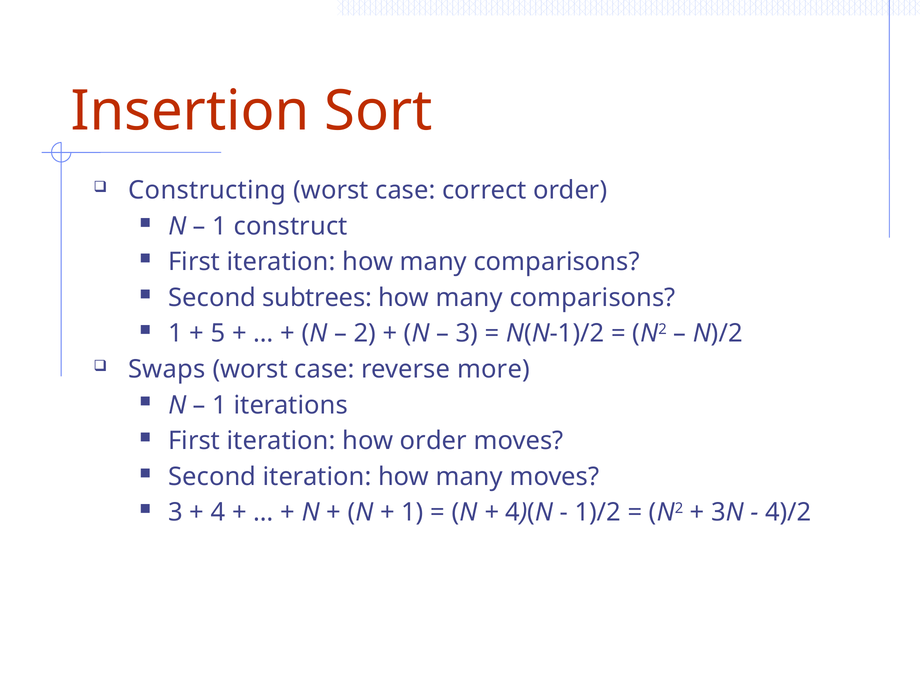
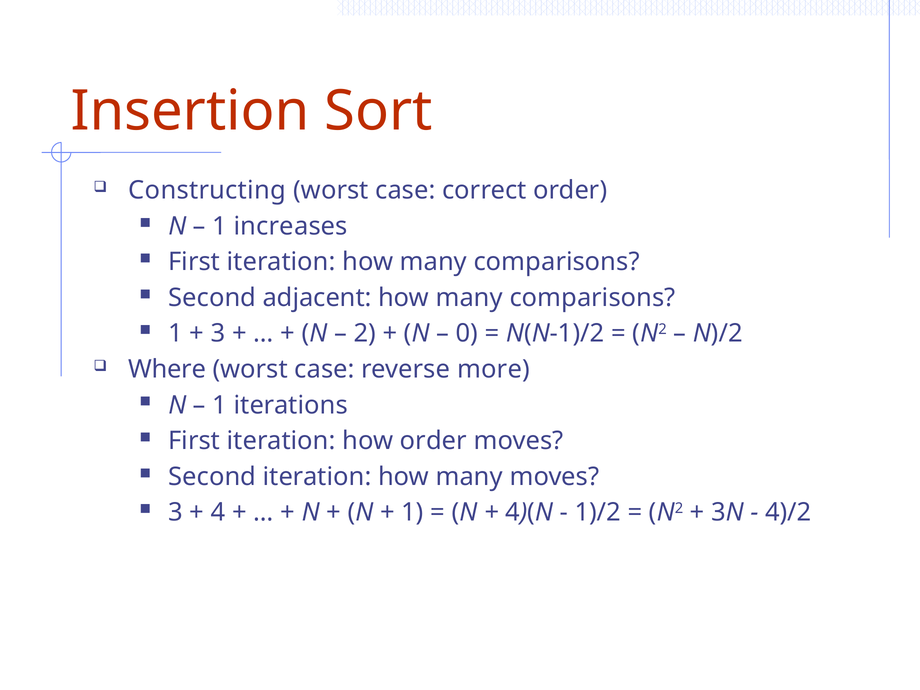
construct: construct -> increases (291, 226)
subtrees: subtrees -> adjacent (317, 298)
5: 5 -> 3 (218, 334)
3: 3 -> 0 (467, 334)
Swaps: Swaps -> Where (167, 369)
